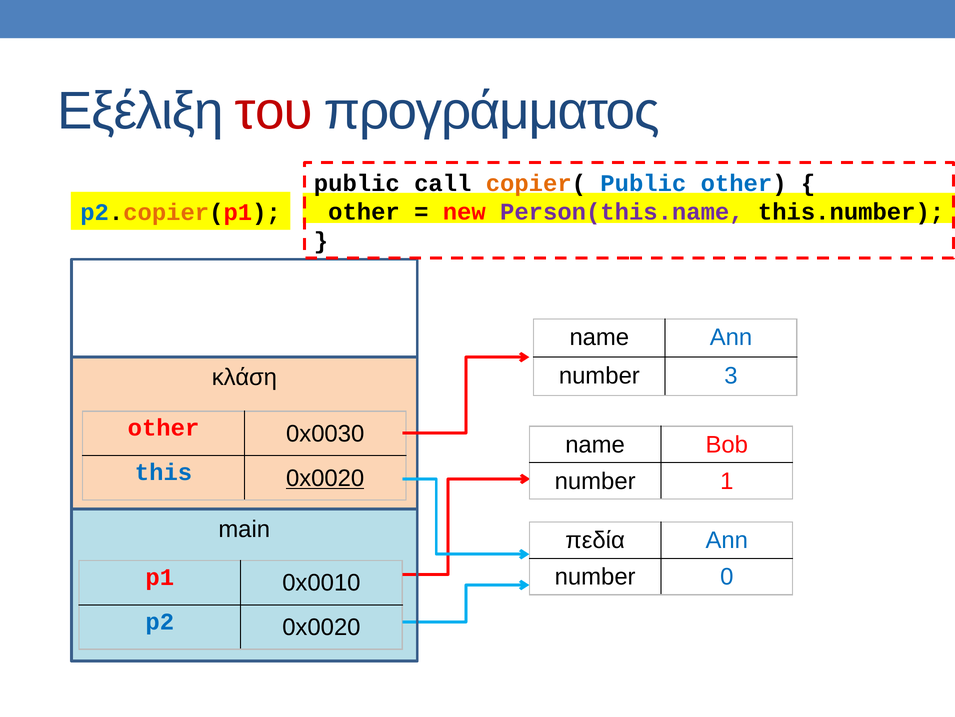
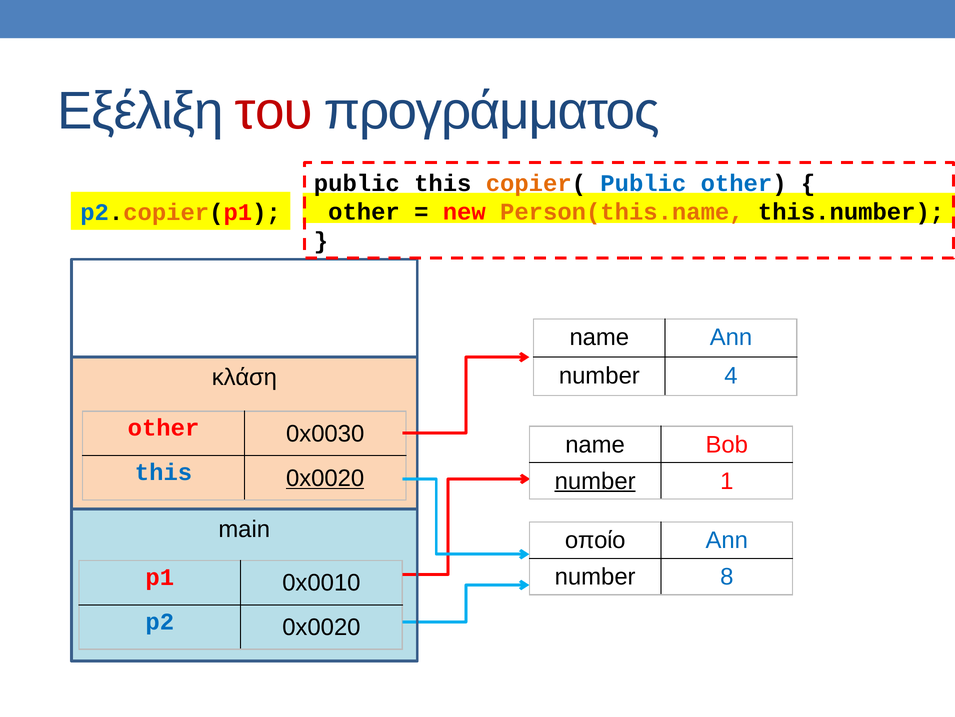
public call: call -> this (443, 183)
Person(this.name colour: purple -> orange (622, 212)
3: 3 -> 4 (731, 375)
number underline: none -> present (595, 481)
πεδία: πεδία -> οποίο (595, 540)
0: 0 -> 8 (727, 576)
